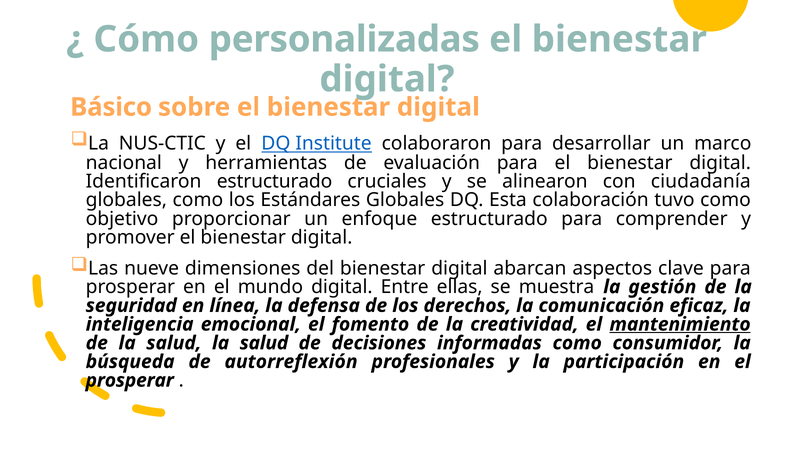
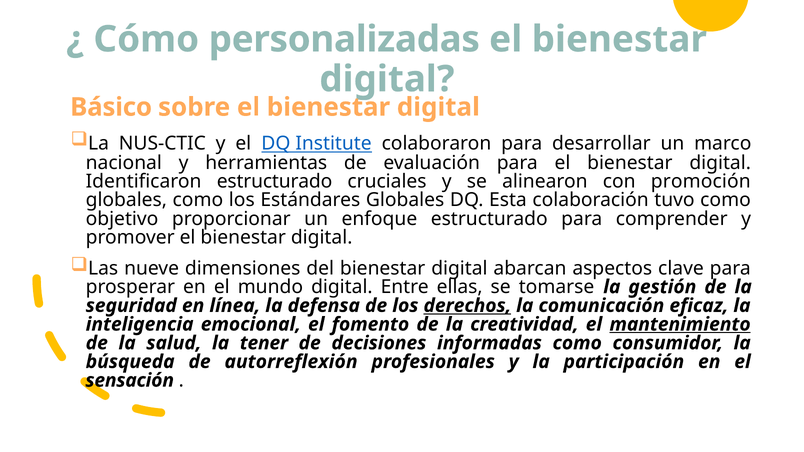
ciudadanía: ciudadanía -> promoción (701, 181)
muestra: muestra -> tomarse (557, 287)
derechos underline: none -> present (467, 306)
salud la salud: salud -> tener (264, 343)
prosperar: prosperar -> sensación (130, 381)
